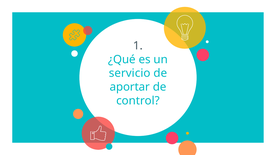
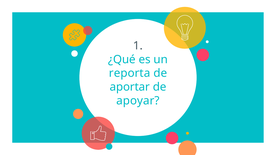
servicio: servicio -> reporta (130, 73)
control: control -> apoyar (138, 101)
